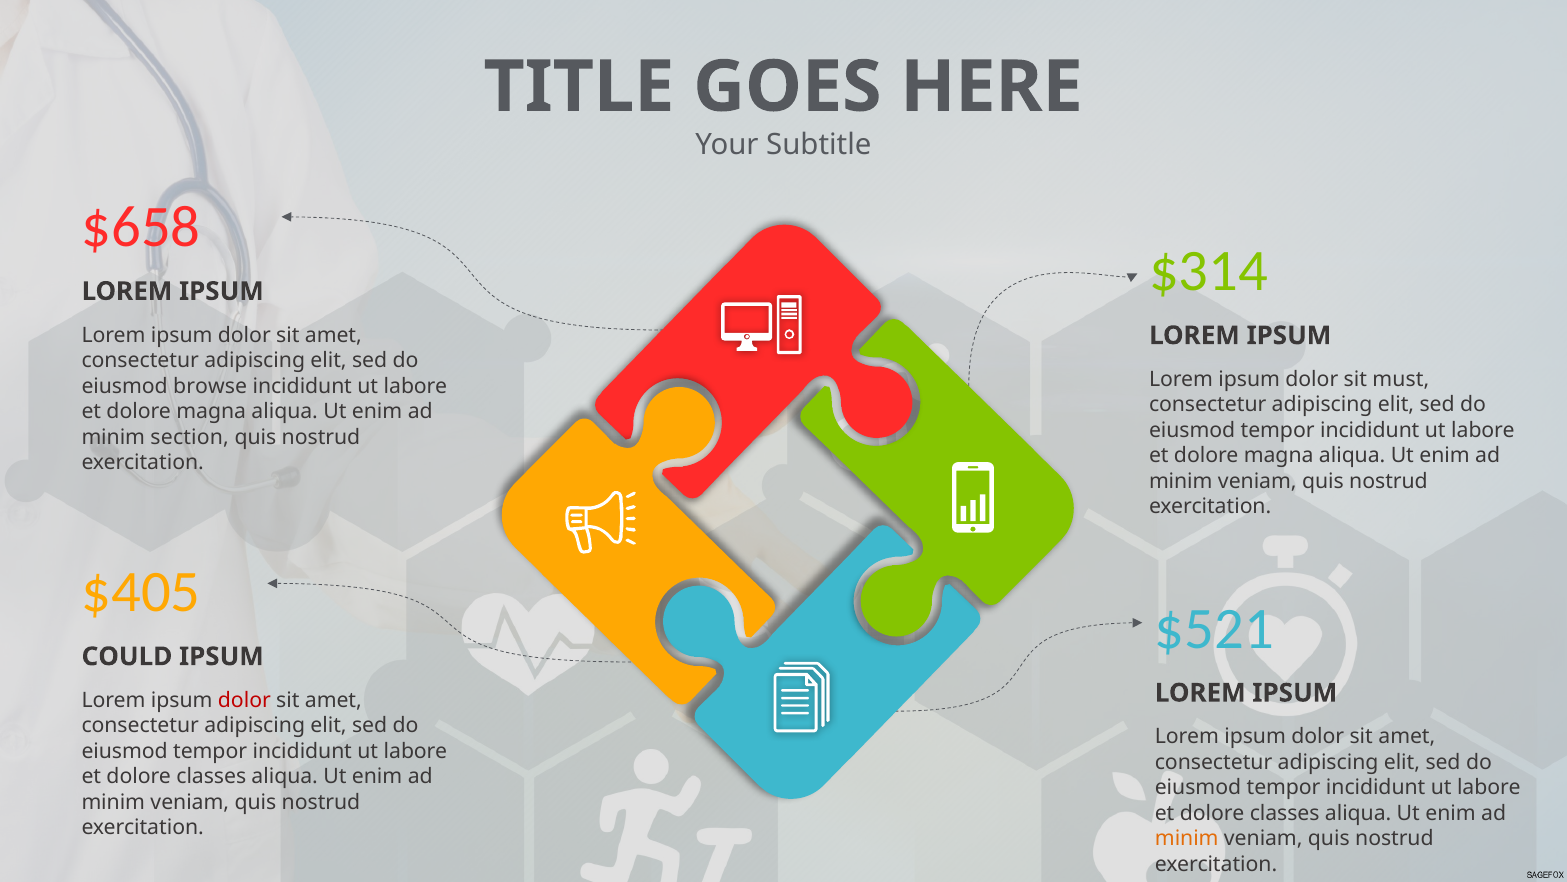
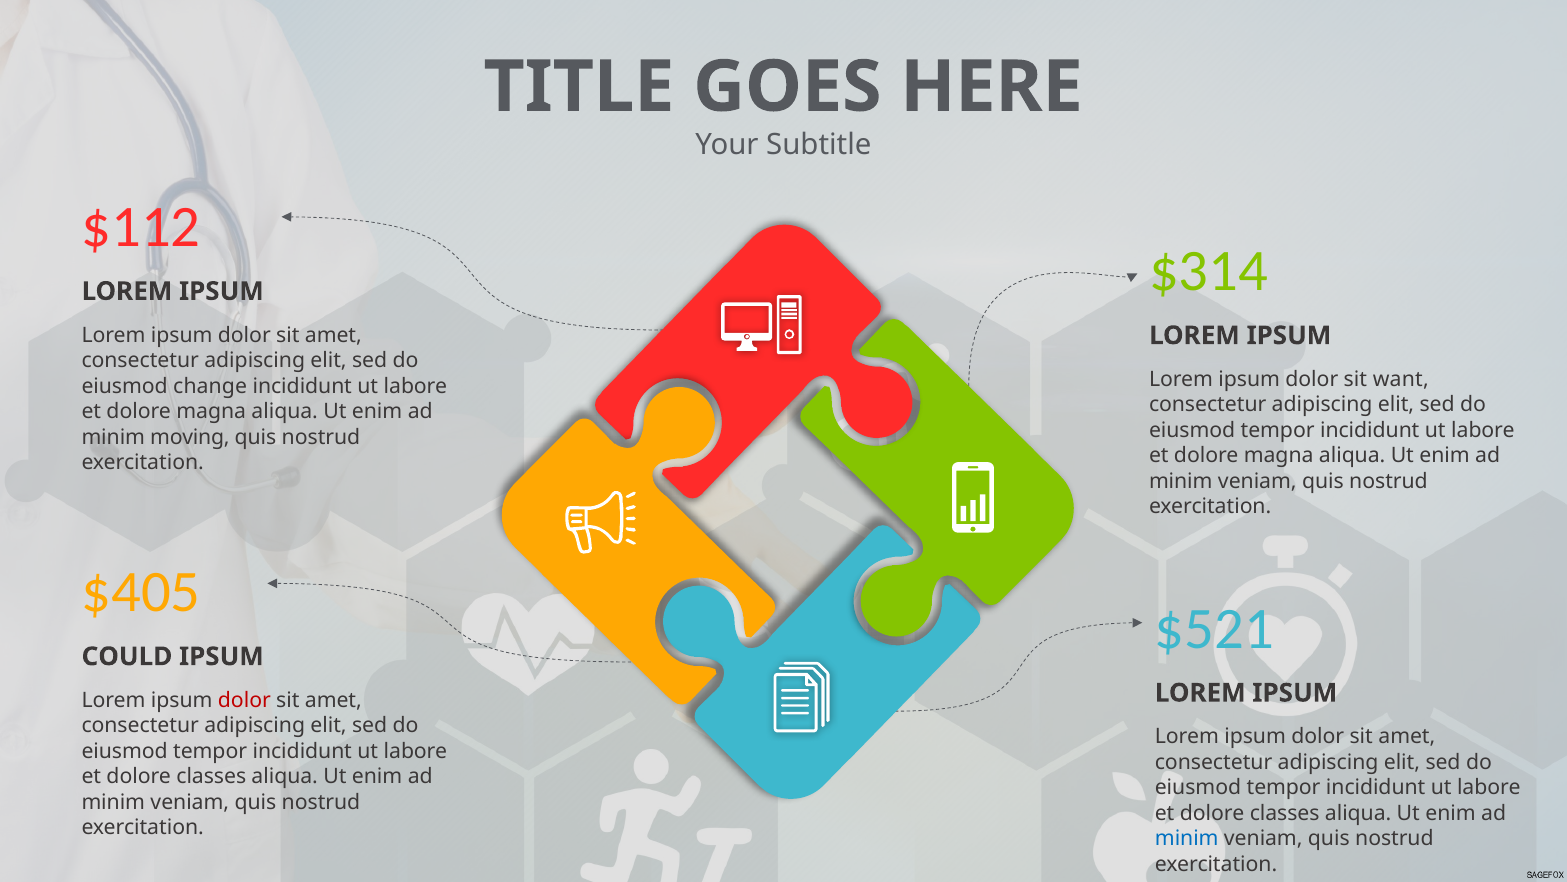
$658: $658 -> $112 (141, 227)
must: must -> want (1401, 379)
browse: browse -> change (210, 386)
section: section -> moving (190, 437)
minim colour: orange -> blue (1187, 838)
